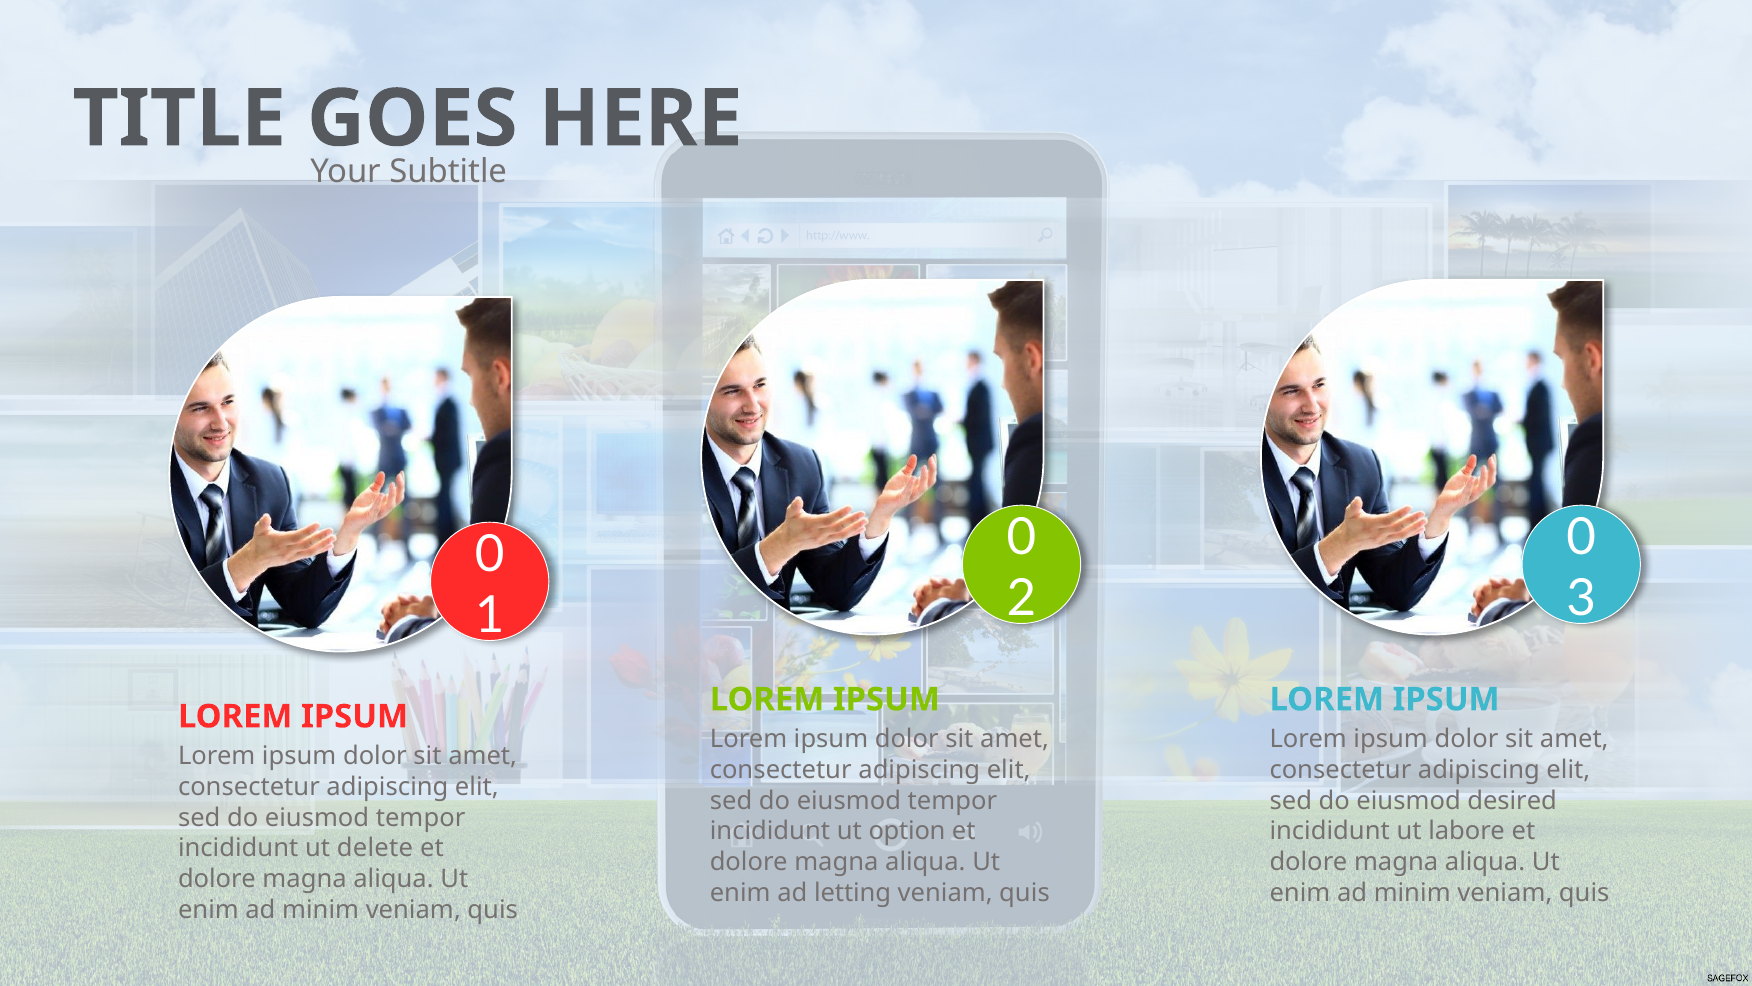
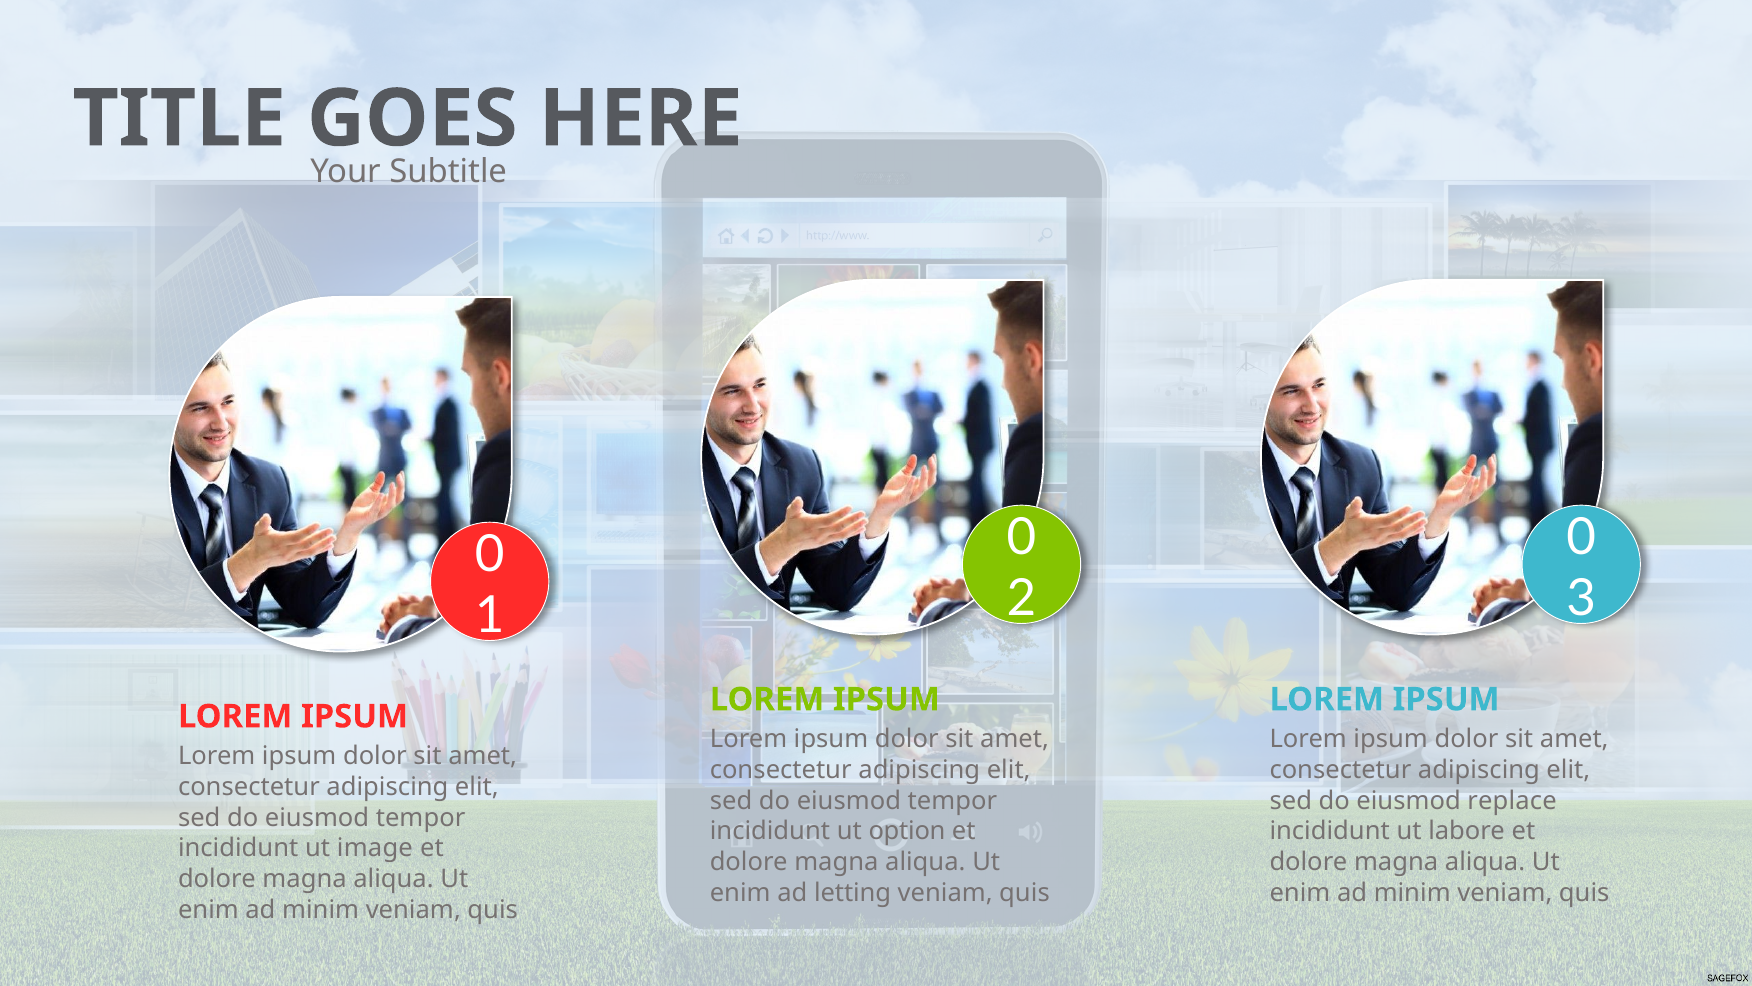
desired: desired -> replace (1512, 800)
delete: delete -> image (375, 848)
